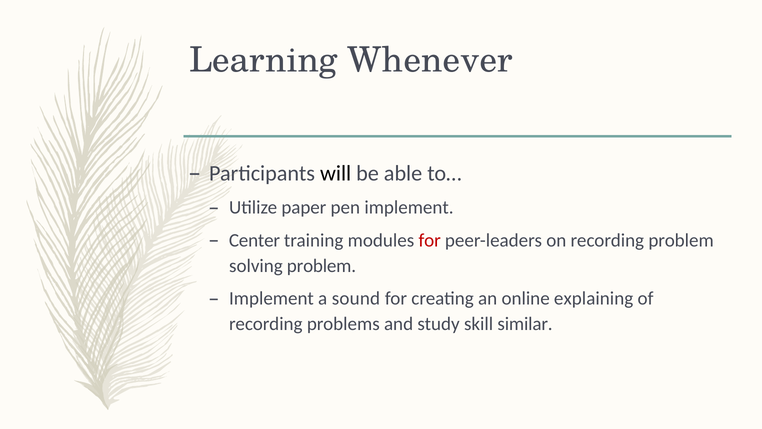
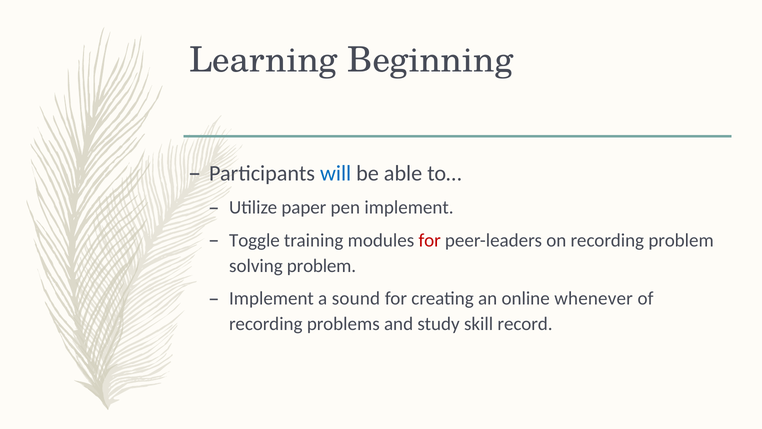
Whenever: Whenever -> Beginning (430, 60)
will colour: black -> blue (336, 173)
Center: Center -> Toggle (254, 240)
explaining: explaining -> whenever (594, 298)
similar: similar -> record (525, 324)
